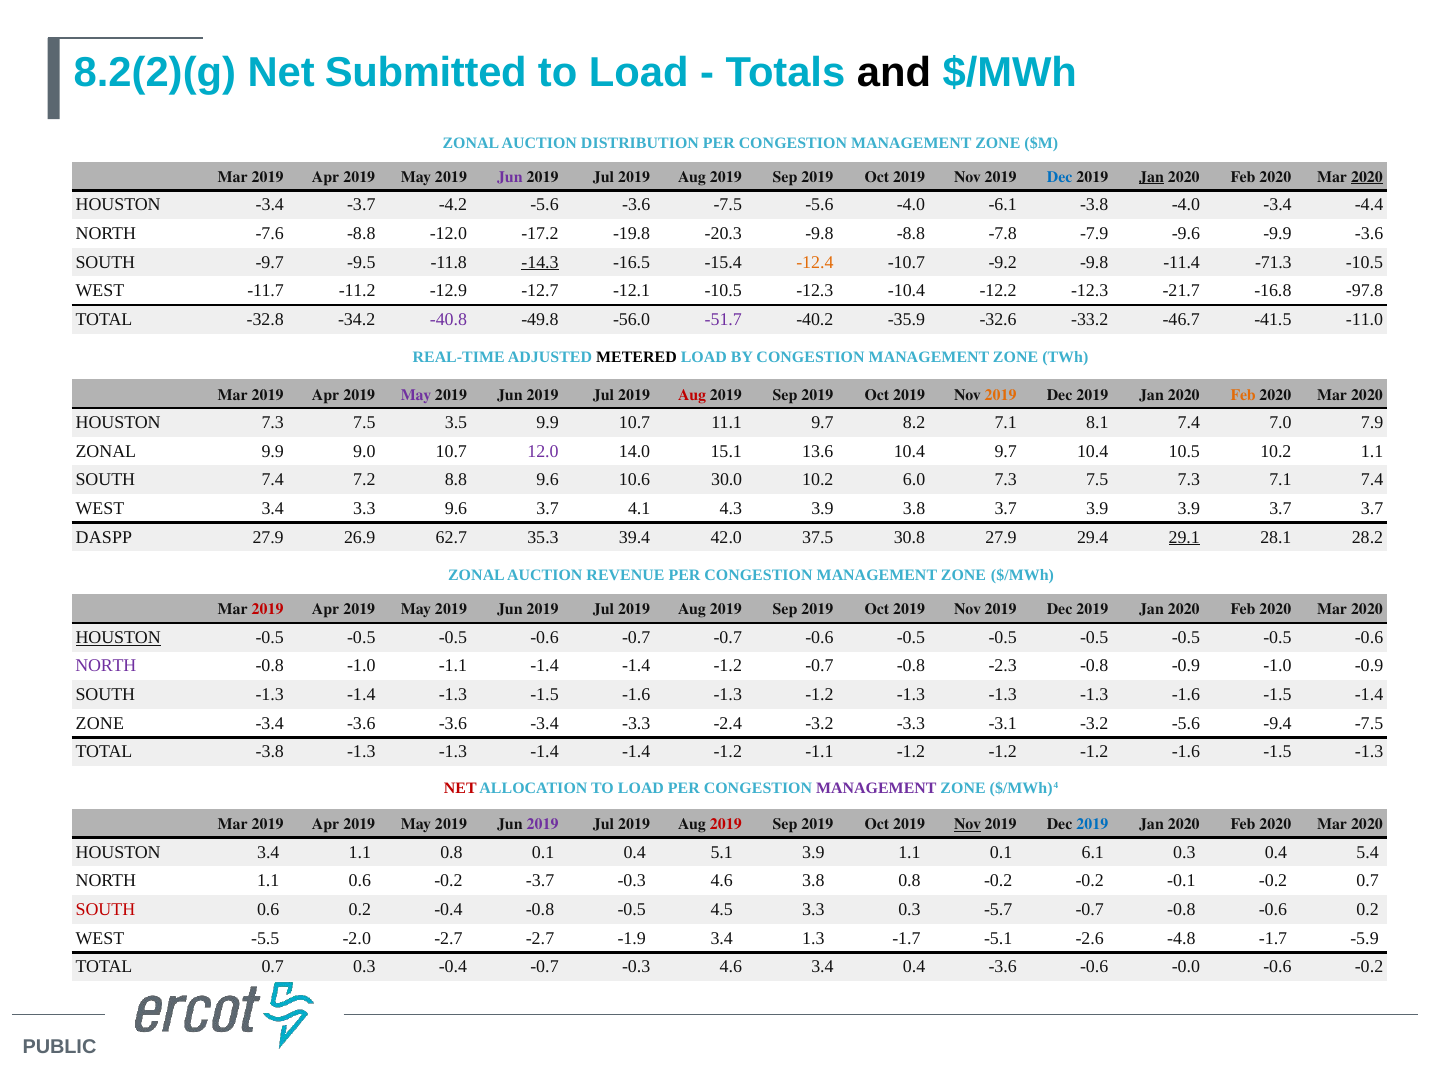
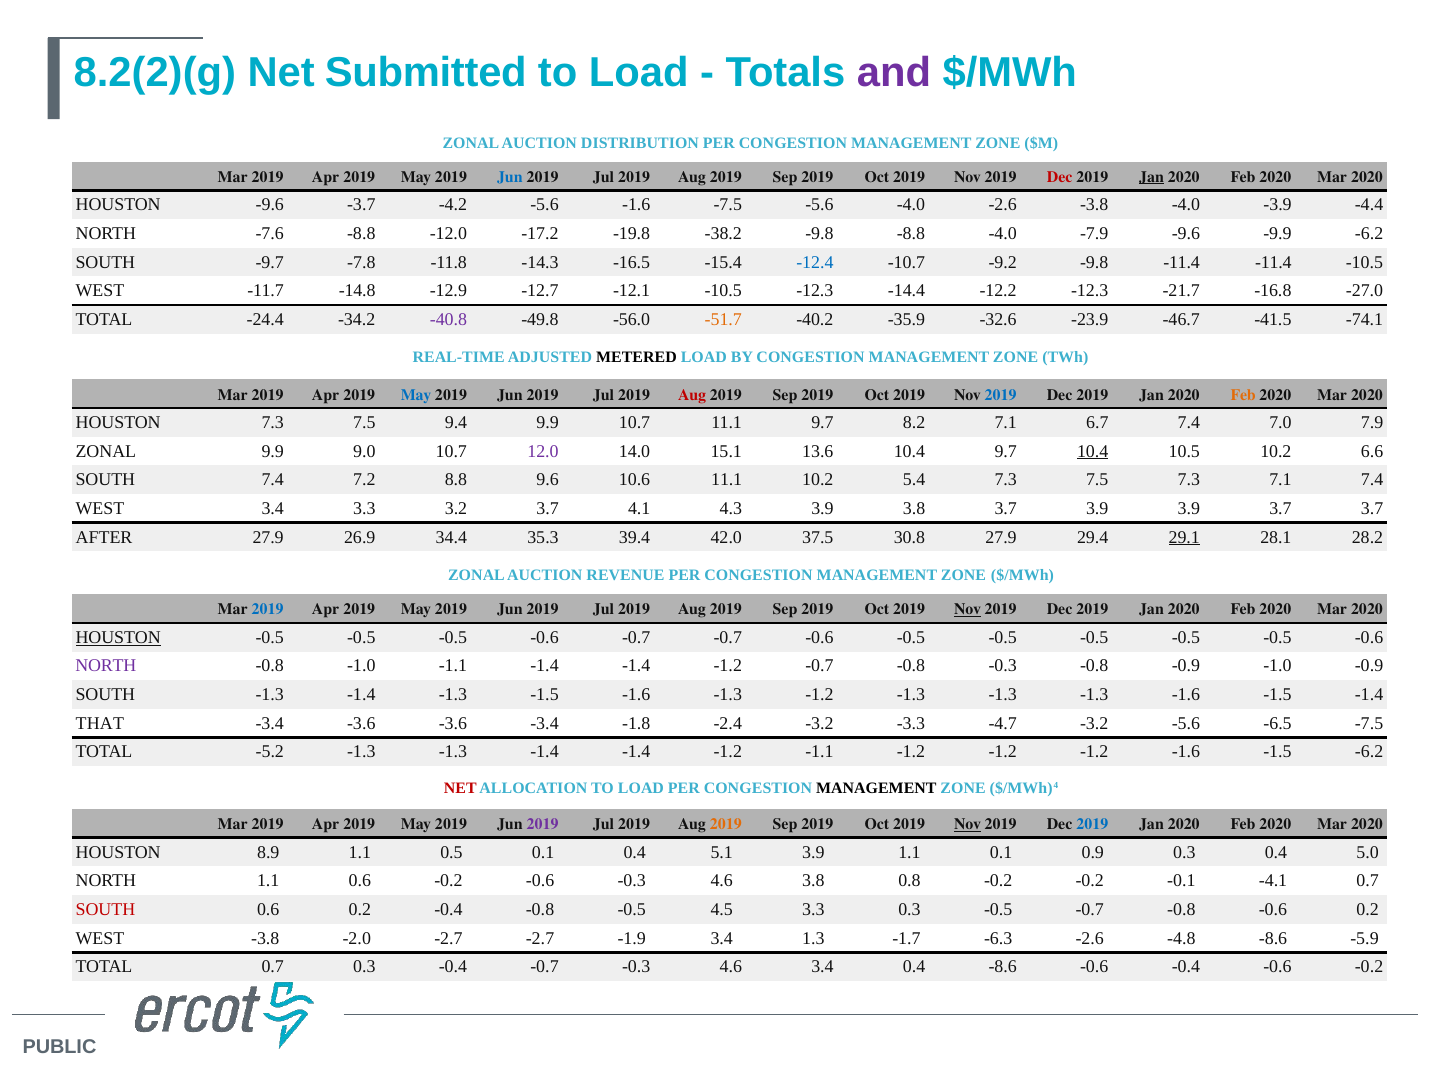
and colour: black -> purple (894, 73)
Jun colour: purple -> blue (510, 177)
Dec colour: blue -> red (1060, 177)
2020 underline: present -> none (1367, 177)
HOUSTON -3.4: -3.4 -> -9.6 (270, 205)
-5.6 -3.6: -3.6 -> -1.6 (636, 205)
-4.0 -6.1: -6.1 -> -2.6 (1003, 205)
-4.0 -3.4: -3.4 -> -3.9 (1278, 205)
-20.3: -20.3 -> -38.2 (723, 234)
-8.8 -7.8: -7.8 -> -4.0 (1003, 234)
-9.9 -3.6: -3.6 -> -6.2 (1369, 234)
-9.5: -9.5 -> -7.8 (361, 262)
-14.3 underline: present -> none (540, 262)
-12.4 colour: orange -> blue (815, 262)
-11.4 -71.3: -71.3 -> -11.4 (1273, 262)
-11.2: -11.2 -> -14.8 (357, 291)
-10.4: -10.4 -> -14.4 (906, 291)
-97.8: -97.8 -> -27.0 (1365, 291)
-32.8: -32.8 -> -24.4 (265, 319)
-51.7 colour: purple -> orange (723, 319)
-33.2: -33.2 -> -23.9 (1090, 319)
-11.0: -11.0 -> -74.1 (1365, 319)
May colour: purple -> blue (416, 395)
2019 colour: orange -> blue (1001, 395)
3.5: 3.5 -> 9.4 (456, 423)
8.1: 8.1 -> 6.7 (1097, 423)
10.4 underline: none -> present (1093, 451)
10.2 1.1: 1.1 -> 6.6 (1372, 451)
10.6 30.0: 30.0 -> 11.1 (727, 480)
6.0: 6.0 -> 5.4 (914, 480)
3.3 9.6: 9.6 -> 3.2 (456, 509)
DASPP: DASPP -> AFTER (104, 537)
62.7: 62.7 -> 34.4 (451, 537)
2019 colour: red -> blue (268, 610)
Nov underline: none -> present (968, 610)
-0.8 -2.3: -2.3 -> -0.3 (1003, 666)
ZONE: ZONE -> THAT (100, 723)
-3.4 -3.3: -3.3 -> -1.8 (636, 723)
-3.1: -3.1 -> -4.7 (1003, 723)
-9.4: -9.4 -> -6.5 (1278, 723)
TOTAL -3.8: -3.8 -> -5.2 (270, 752)
-1.5 -1.3: -1.3 -> -6.2 (1369, 752)
MANAGEMENT colour: purple -> black (876, 788)
2019 colour: red -> orange (726, 824)
HOUSTON 3.4: 3.4 -> 8.9 (268, 852)
1.1 0.8: 0.8 -> 0.5 (451, 852)
6.1: 6.1 -> 0.9 (1093, 852)
5.4: 5.4 -> 5.0 (1368, 852)
-0.2 -3.7: -3.7 -> -0.6 (540, 881)
-0.1 -0.2: -0.2 -> -4.1 (1273, 881)
0.3 -5.7: -5.7 -> -0.5 (998, 909)
WEST -5.5: -5.5 -> -3.8 (265, 938)
-5.1: -5.1 -> -6.3 (998, 938)
-4.8 -1.7: -1.7 -> -8.6 (1273, 938)
0.4 -3.6: -3.6 -> -8.6 (1003, 967)
-0.6 -0.0: -0.0 -> -0.4 (1186, 967)
